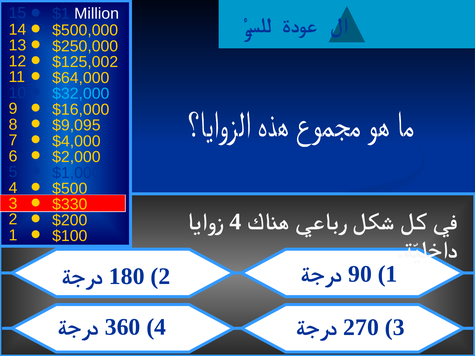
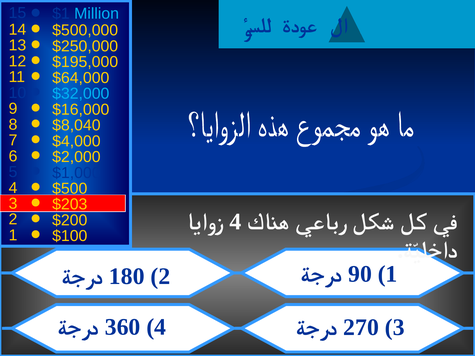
Million colour: white -> light blue (97, 14)
$125,002: $125,002 -> $195,000 (85, 62)
$9,095: $9,095 -> $8,040 (76, 125)
$330: $330 -> $203 (70, 205)
